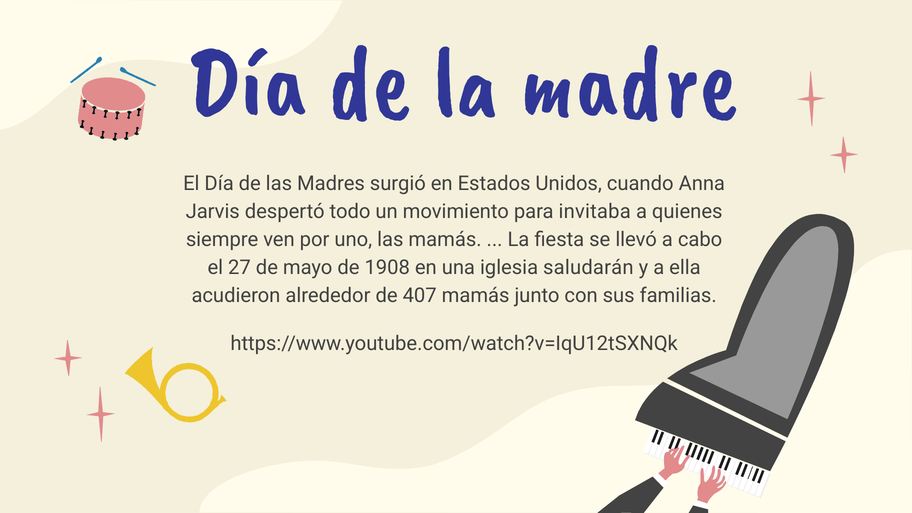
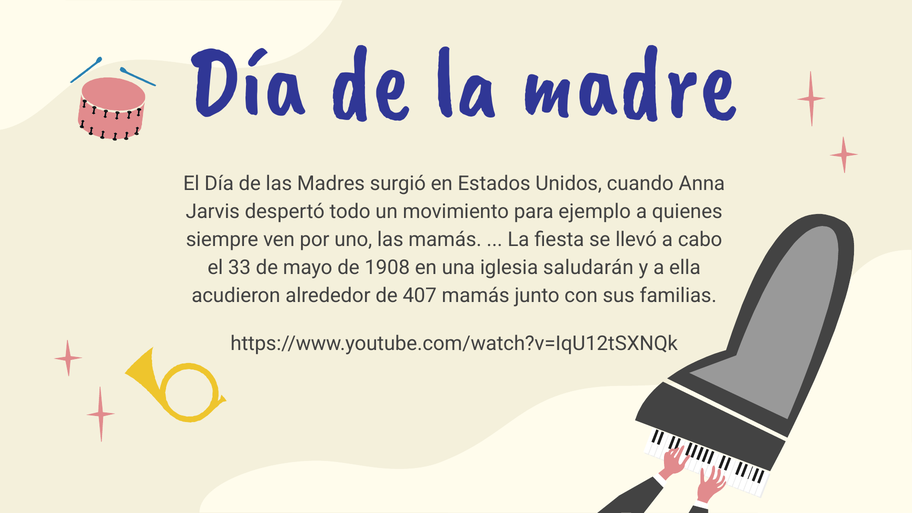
invitaba: invitaba -> ejemplo (595, 212)
27: 27 -> 33 (239, 268)
